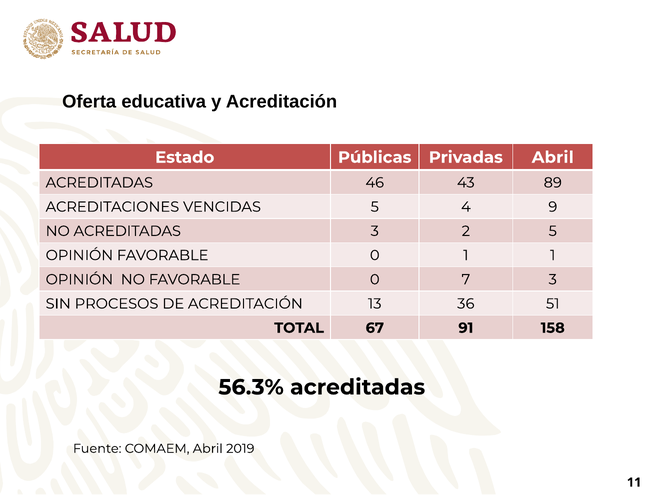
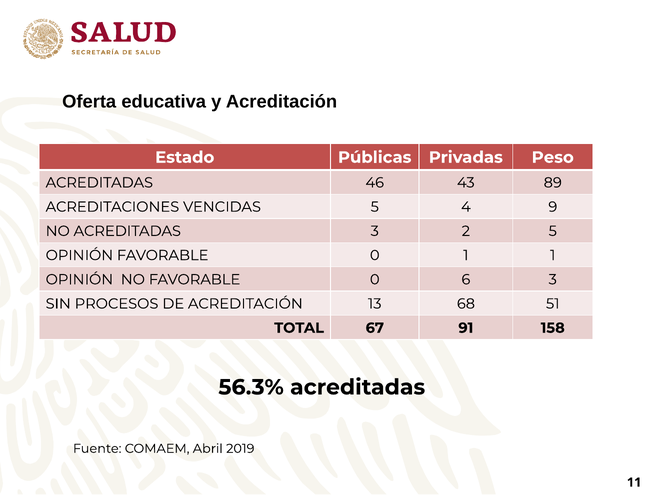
Privadas Abril: Abril -> Peso (553, 158)
7: 7 -> 6 (466, 280)
36: 36 -> 68 (466, 304)
